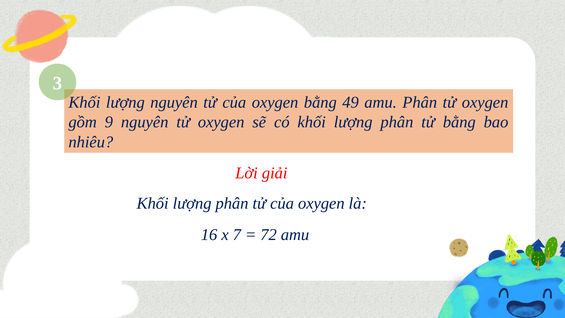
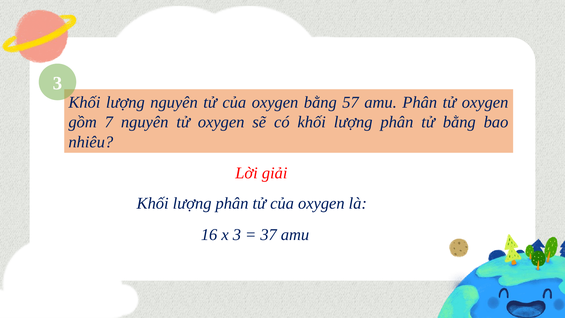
49: 49 -> 57 (351, 102)
9: 9 -> 7 (109, 122)
x 7: 7 -> 3 (237, 235)
72: 72 -> 37 (269, 235)
